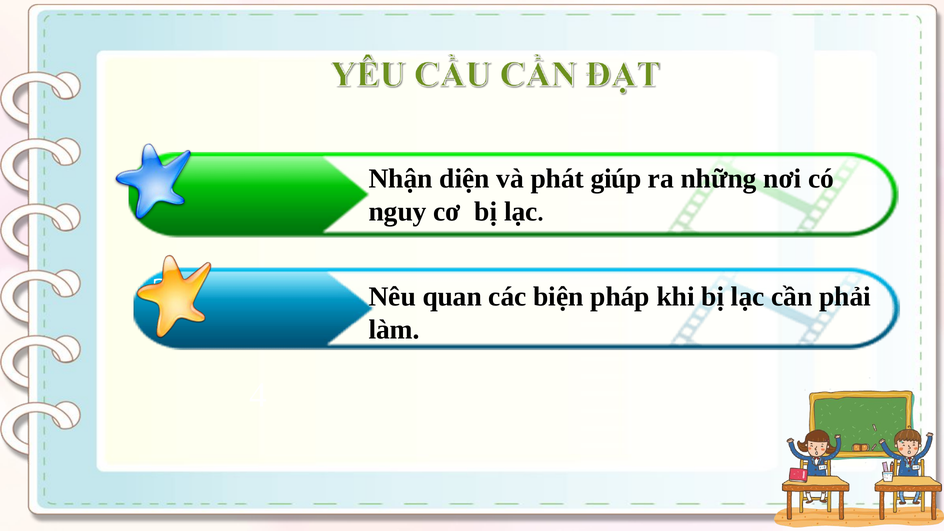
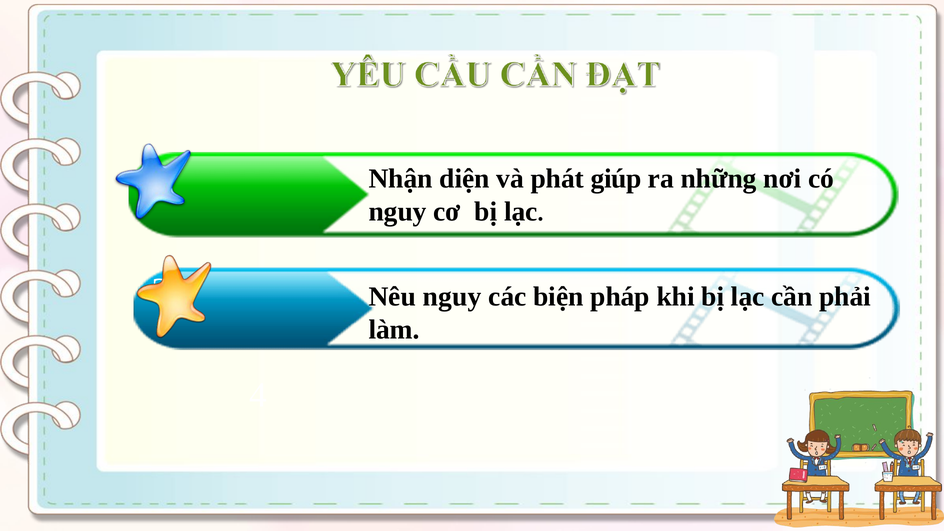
Nêu quan: quan -> nguy (452, 296)
